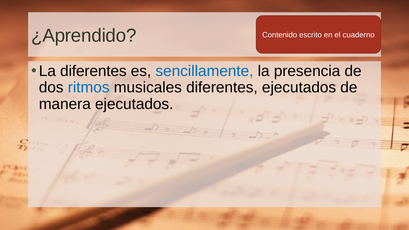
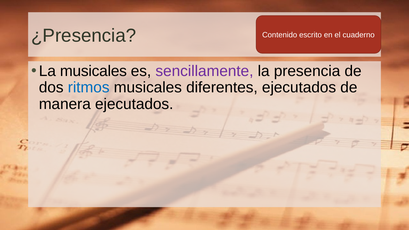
¿Aprendido: ¿Aprendido -> ¿Presencia (84, 36)
La diferentes: diferentes -> musicales (93, 71)
sencillamente colour: blue -> purple (204, 71)
